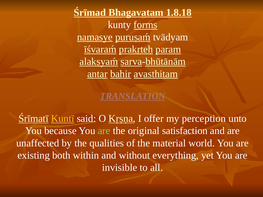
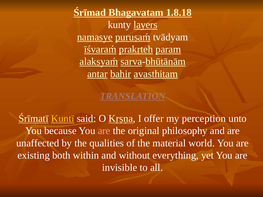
forms: forms -> layers (146, 25)
are colour: light green -> pink (104, 131)
satisfaction: satisfaction -> philosophy (185, 131)
